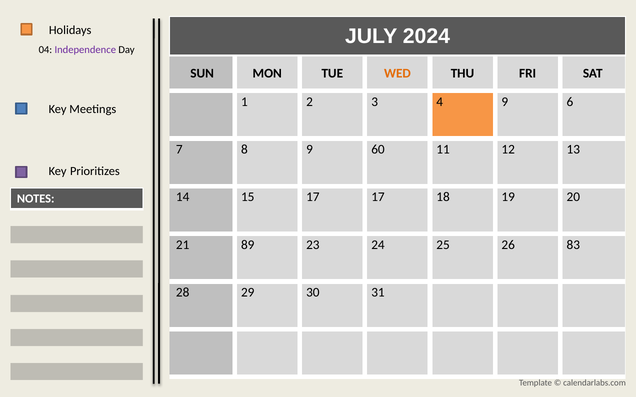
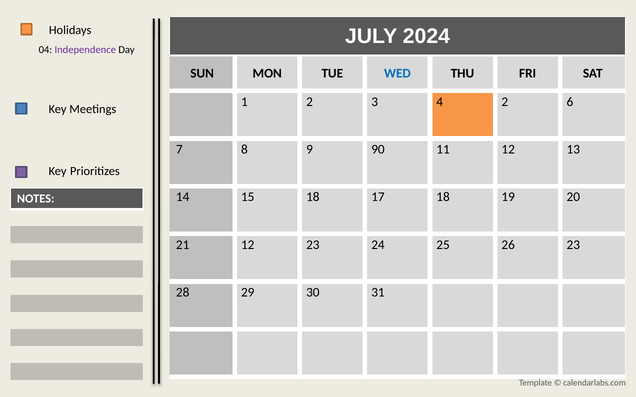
WED colour: orange -> blue (397, 73)
4 9: 9 -> 2 (505, 102)
60: 60 -> 90 (378, 150)
15 17: 17 -> 18 (313, 197)
21 89: 89 -> 12 (248, 245)
26 83: 83 -> 23 (573, 245)
